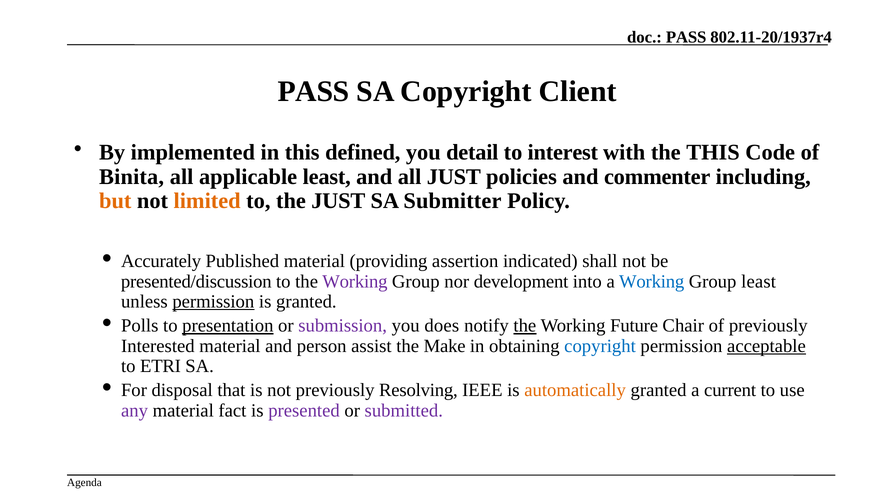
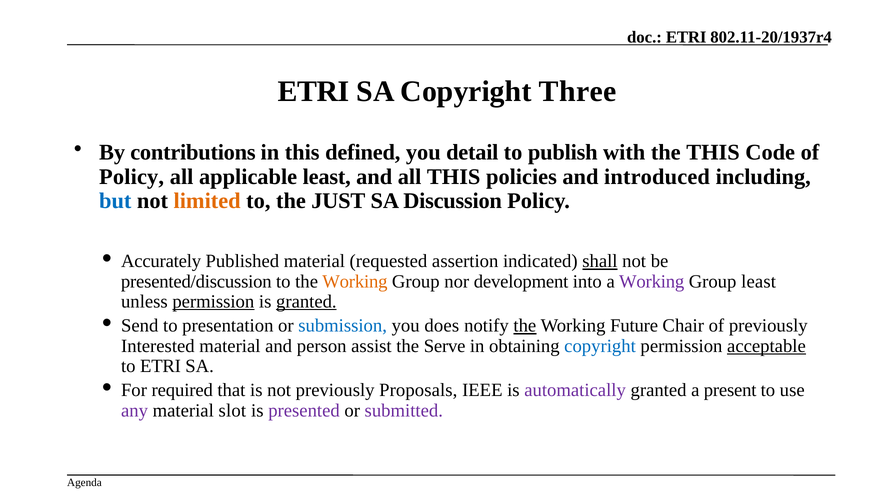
PASS: PASS -> ETRI (686, 37)
PASS: PASS -> ETRI (314, 92)
Client: Client -> Three (578, 92)
implemented: implemented -> contributions (193, 153)
interest: interest -> publish (563, 153)
Binita: Binita -> Policy (132, 177)
all JUST: JUST -> THIS (454, 177)
commenter: commenter -> introduced (657, 177)
but colour: orange -> blue (115, 201)
Submitter: Submitter -> Discussion (453, 201)
providing: providing -> requested (388, 261)
shall underline: none -> present (600, 261)
Working colour: purple -> orange (355, 282)
Working colour: blue -> purple (652, 282)
granted underline: none -> present (306, 302)
Polls: Polls -> Send (140, 326)
presentation underline: present -> none (228, 326)
submission colour: purple -> blue (343, 326)
Make: Make -> Serve (445, 346)
disposal: disposal -> required (182, 391)
Resolving: Resolving -> Proposals (418, 391)
automatically colour: orange -> purple (575, 391)
current: current -> present (730, 391)
fact: fact -> slot (232, 411)
